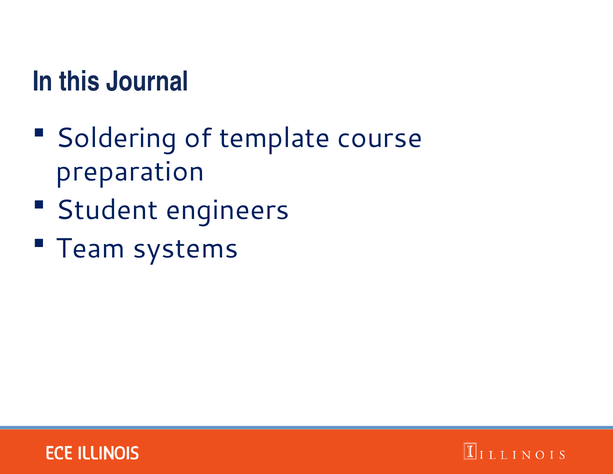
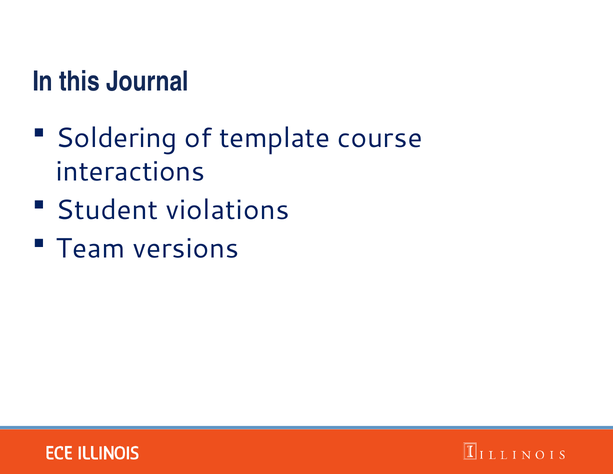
preparation: preparation -> interactions (131, 171)
engineers: engineers -> violations (228, 210)
systems: systems -> versions (186, 248)
